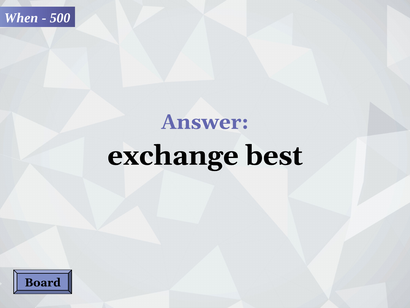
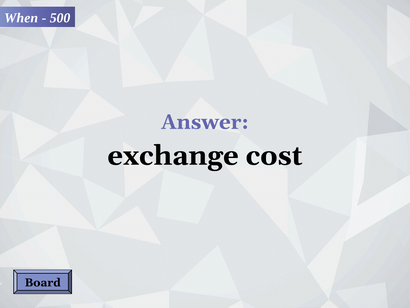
best: best -> cost (274, 155)
